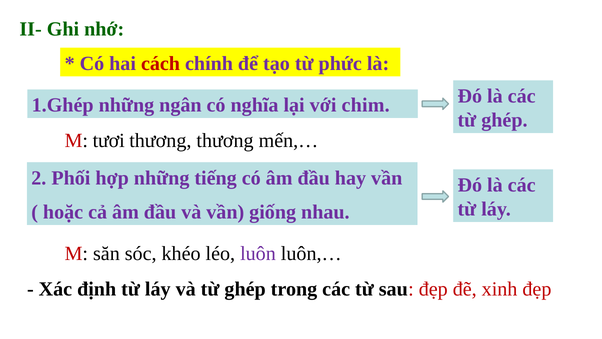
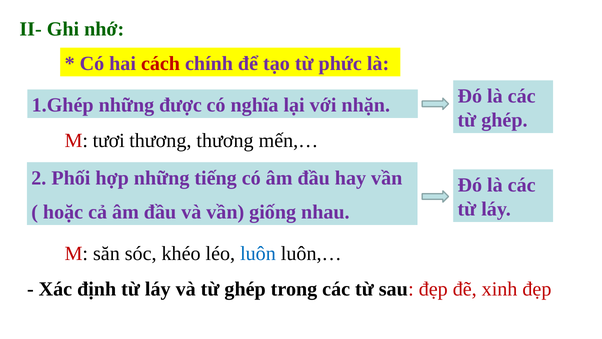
ngân: ngân -> được (181, 105)
chim: chim -> nhặn (366, 105)
luôn colour: purple -> blue (258, 253)
